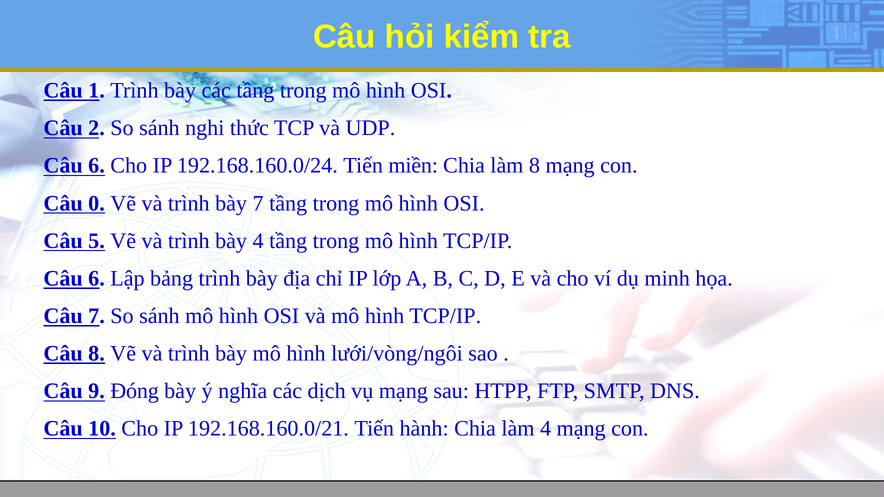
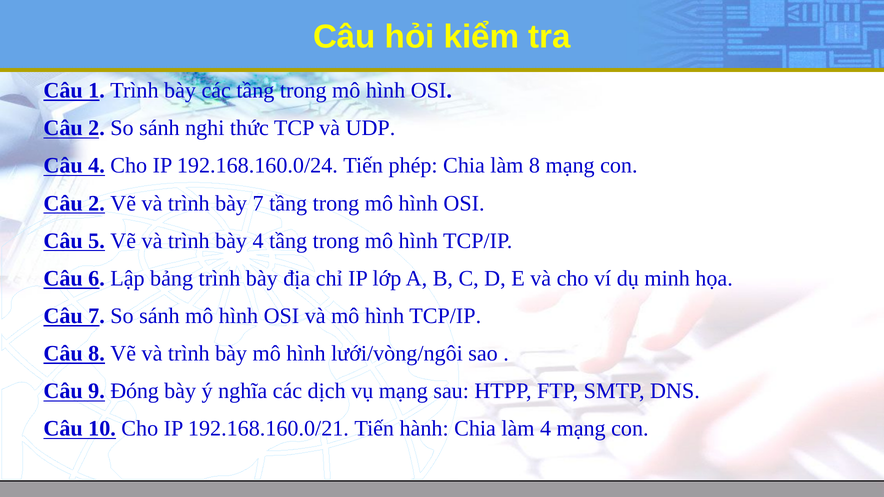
6: 6 -> 4 (97, 166)
miền: miền -> phép (413, 166)
0: 0 -> 2 (97, 203)
